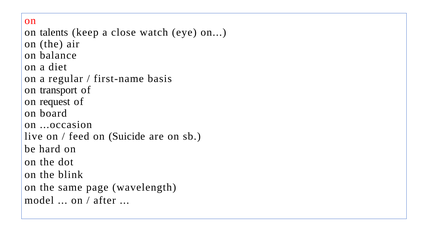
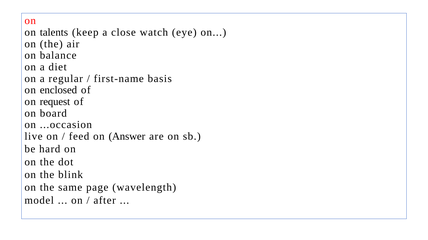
transport: transport -> enclosed (58, 90)
Suicide: Suicide -> Answer (127, 137)
